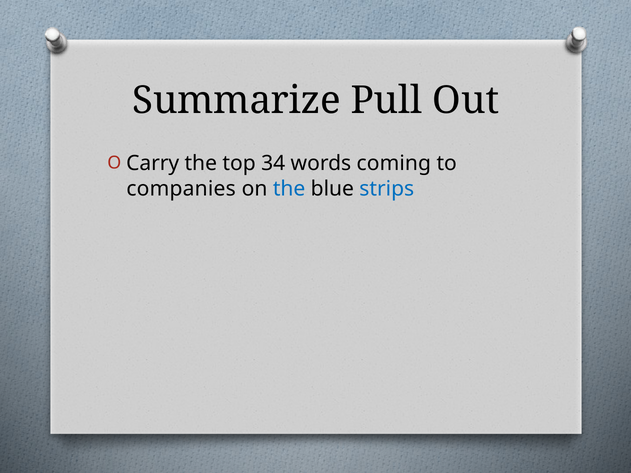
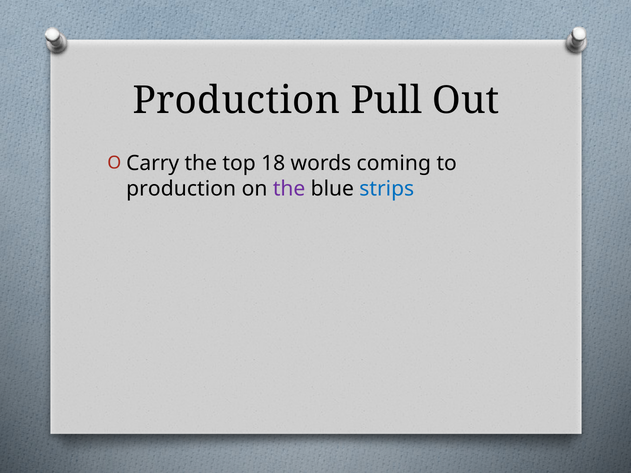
Summarize: Summarize -> Production (236, 101)
34: 34 -> 18 (273, 164)
companies: companies -> production (181, 189)
the colour: blue -> purple (289, 189)
